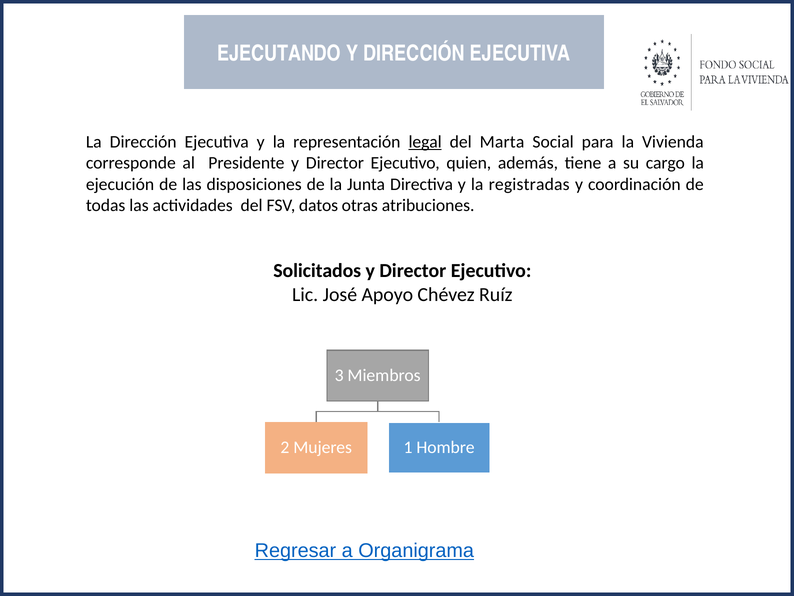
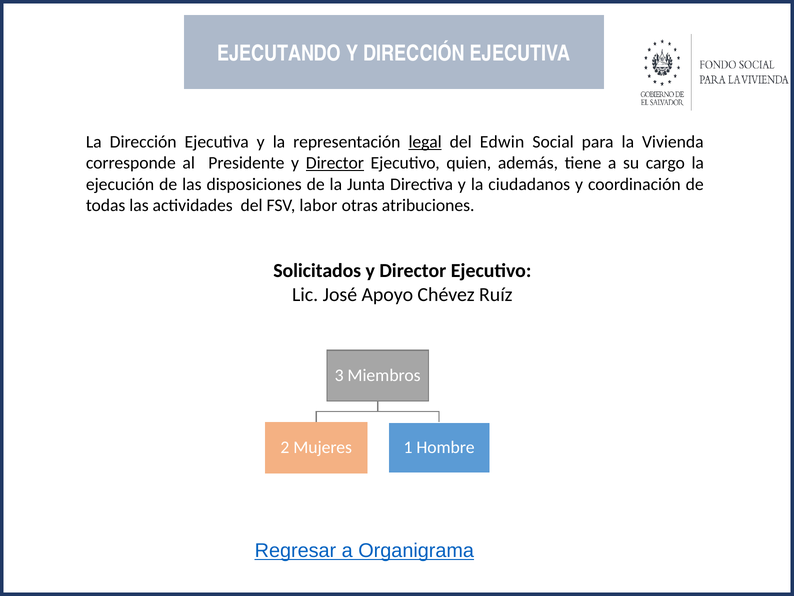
Marta: Marta -> Edwin (502, 142)
Director underline: none -> present (335, 163)
registradas: registradas -> ciudadanos (529, 184)
datos: datos -> labor (318, 205)
